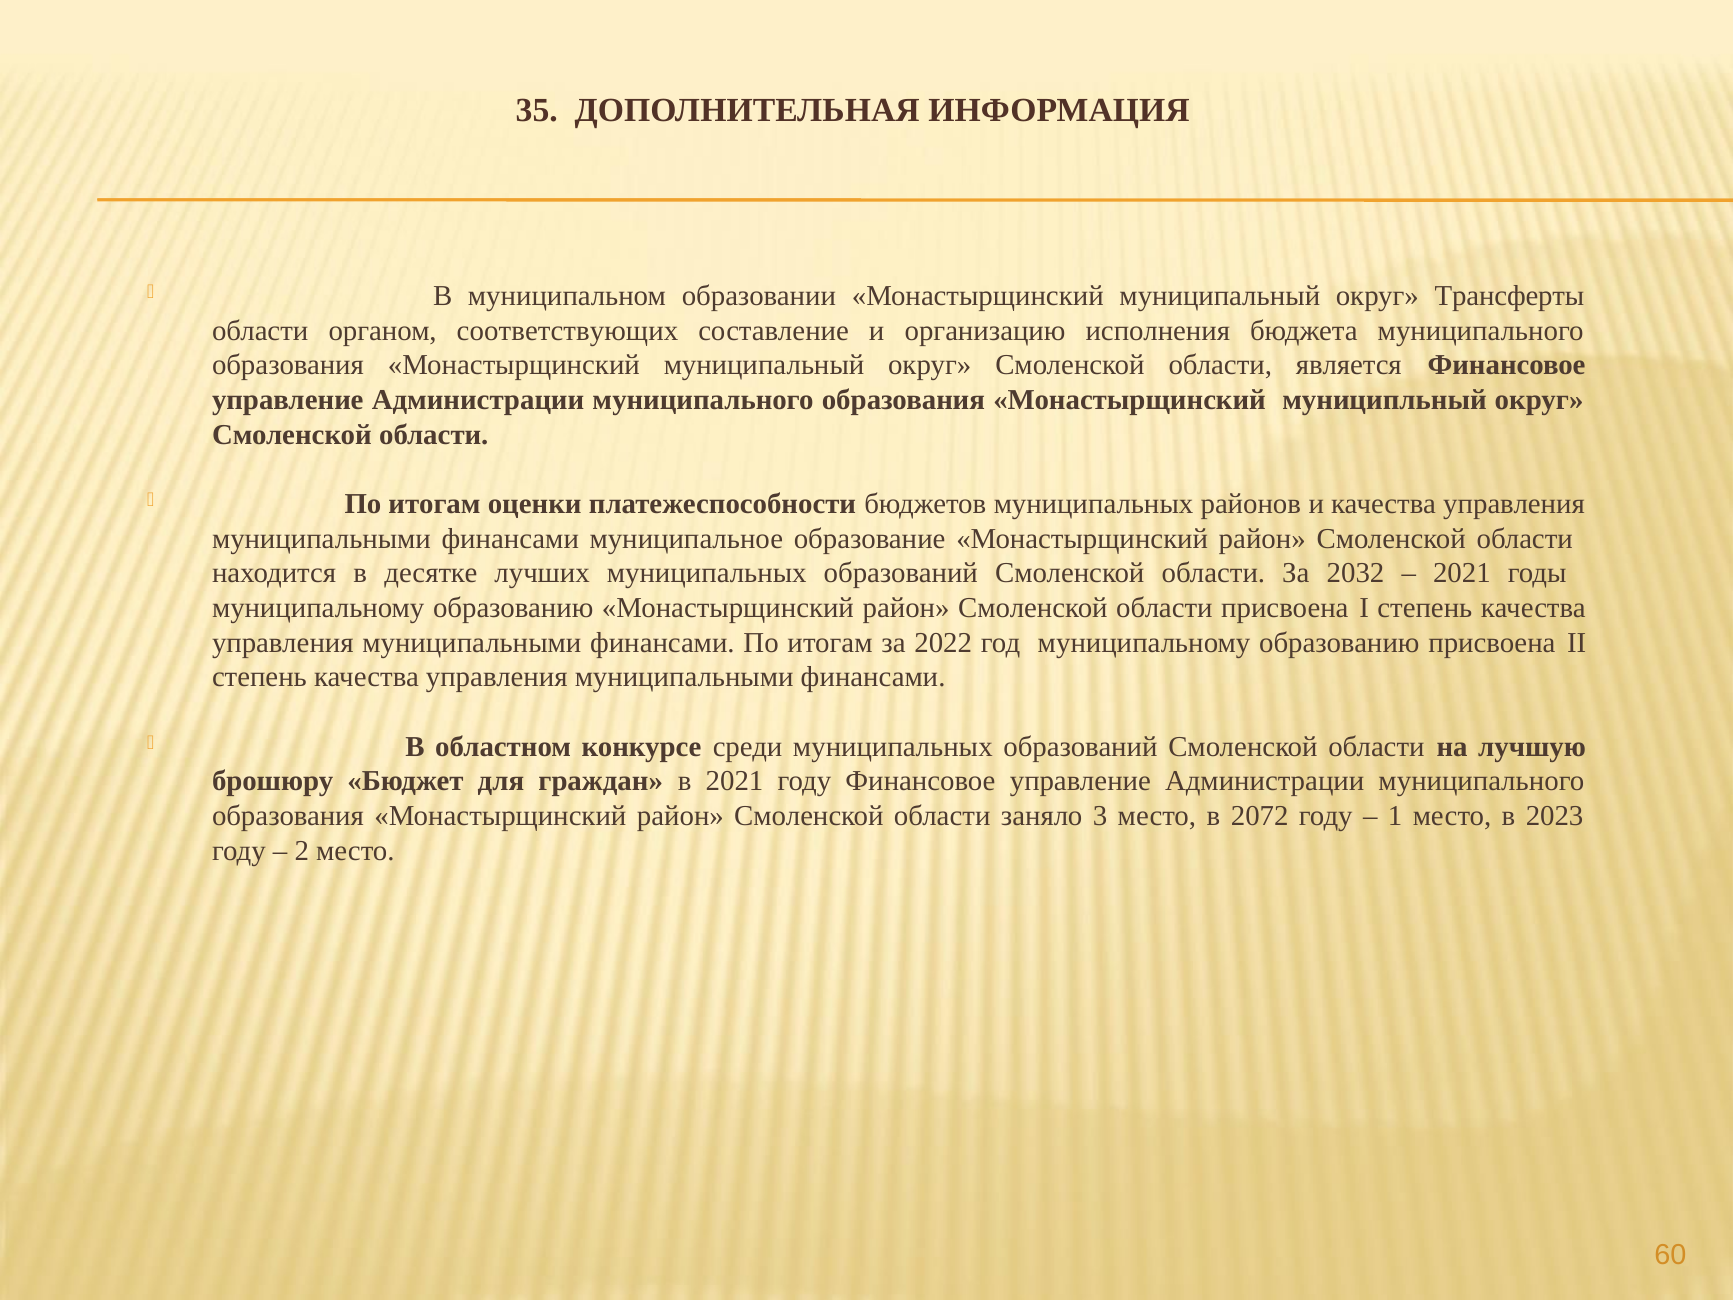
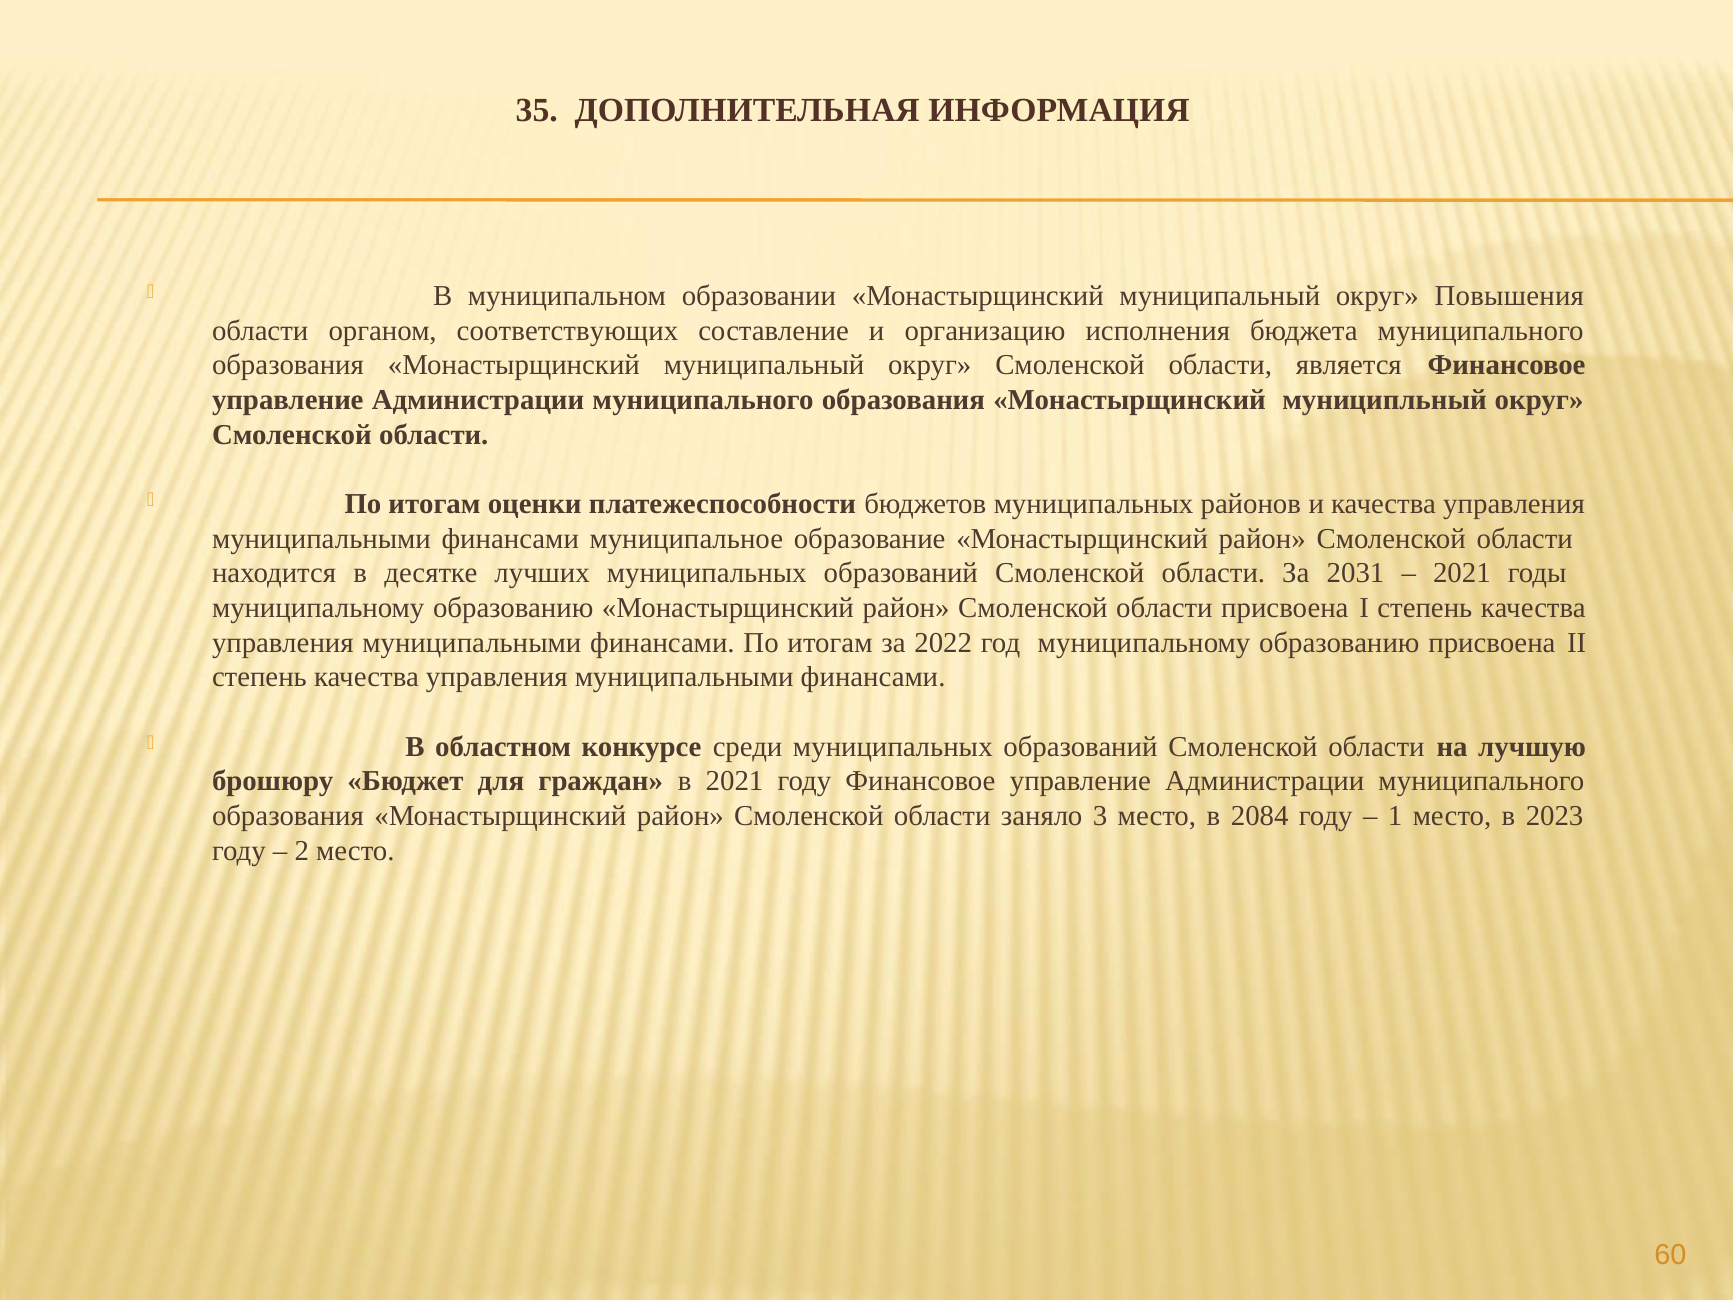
Трансферты: Трансферты -> Повышения (1509, 296)
2032: 2032 -> 2031 (1356, 573)
2072: 2072 -> 2084 (1260, 816)
